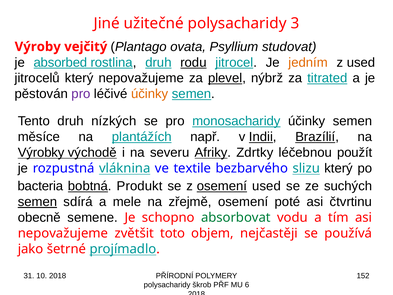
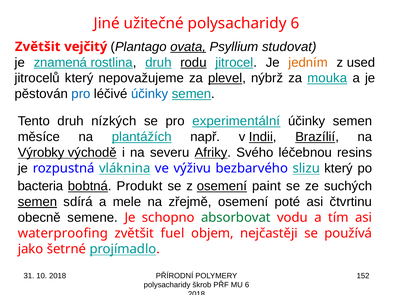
polysacharidy 3: 3 -> 6 (295, 23)
Výroby: Výroby -> Zvětšit (38, 47)
ovata underline: none -> present (188, 47)
absorbed: absorbed -> znamená (60, 62)
titrated: titrated -> mouka (327, 78)
pro colour: purple -> blue (81, 94)
účinky colour: orange -> blue (150, 94)
monosacharidy: monosacharidy -> experimentální (236, 121)
Zdrtky: Zdrtky -> Svého (255, 152)
použít: použít -> resins (355, 152)
textile: textile -> výživu (192, 168)
osemení used: used -> paint (267, 186)
nepovažujeme: nepovažujeme -> waterproofing (63, 233)
toto: toto -> fuel (173, 233)
